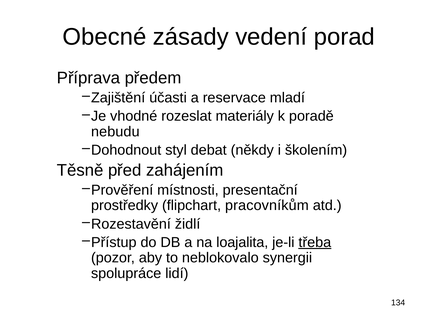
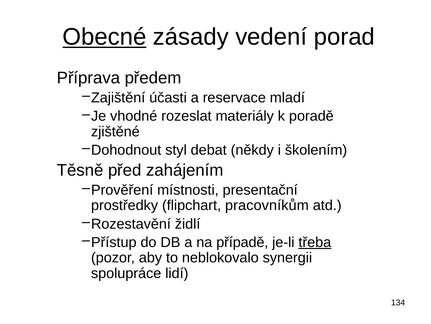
Obecné underline: none -> present (105, 37)
nebudu: nebudu -> zjištěné (115, 131)
loajalita: loajalita -> případě (242, 242)
